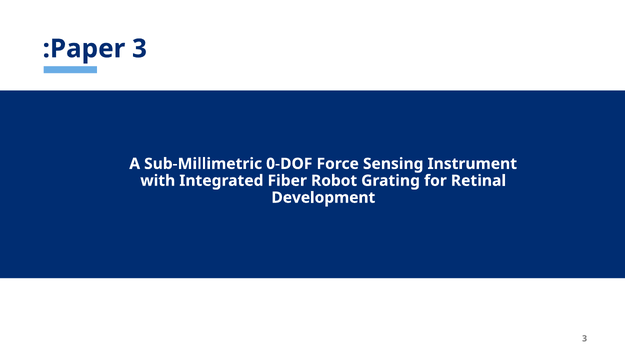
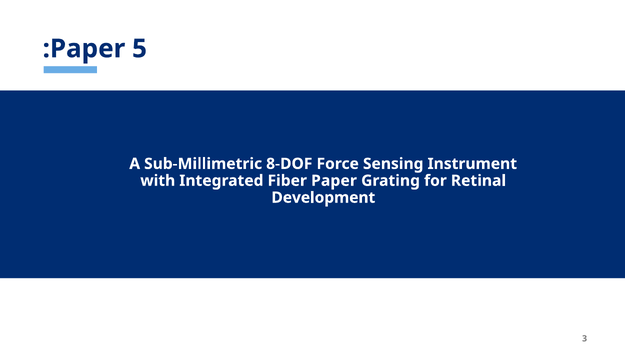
Paper 3: 3 -> 5 (139, 49)
0-DOF: 0-DOF -> 8-DOF (289, 164)
Fiber Robot: Robot -> Paper (334, 180)
